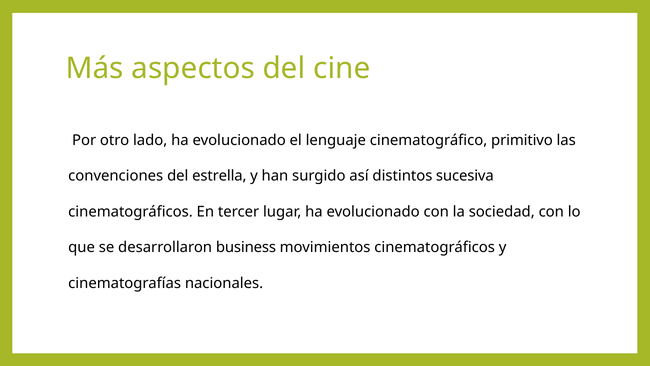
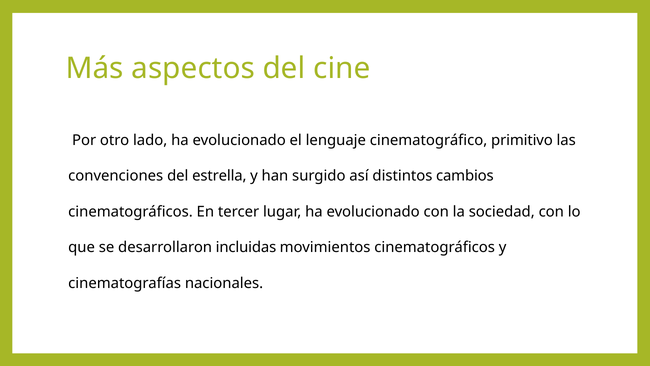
sucesiva: sucesiva -> cambios (465, 176)
business: business -> incluidas (246, 247)
